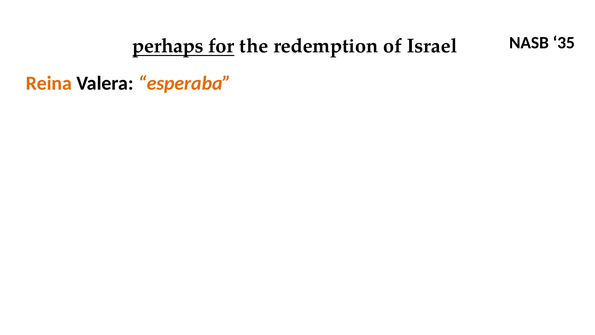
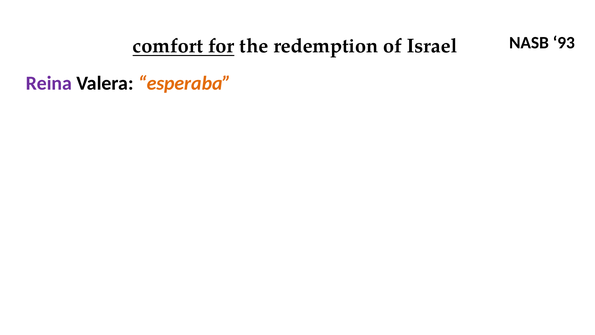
35: 35 -> 93 (564, 43)
perhaps: perhaps -> comfort (168, 46)
Reina colour: orange -> purple (49, 83)
